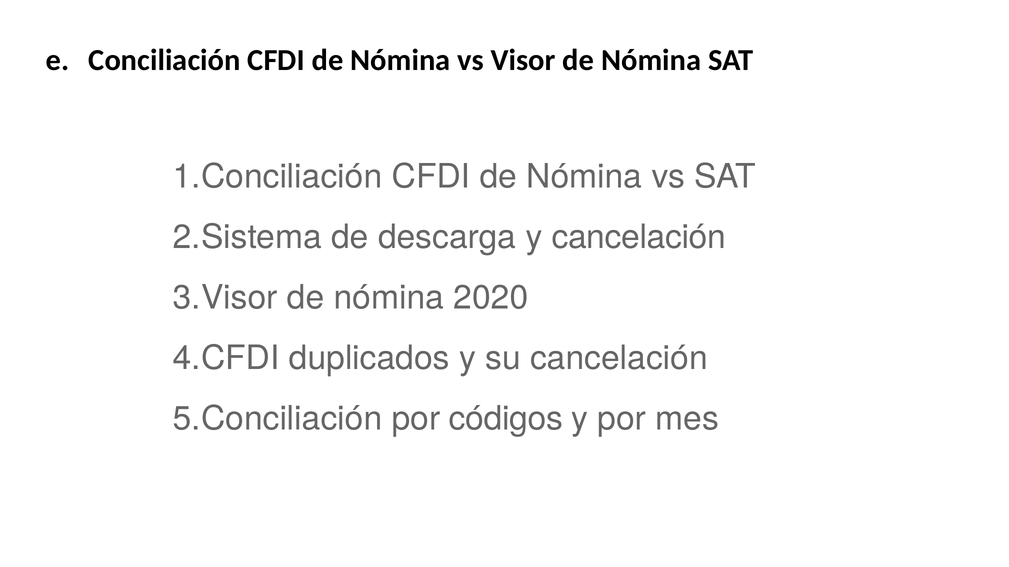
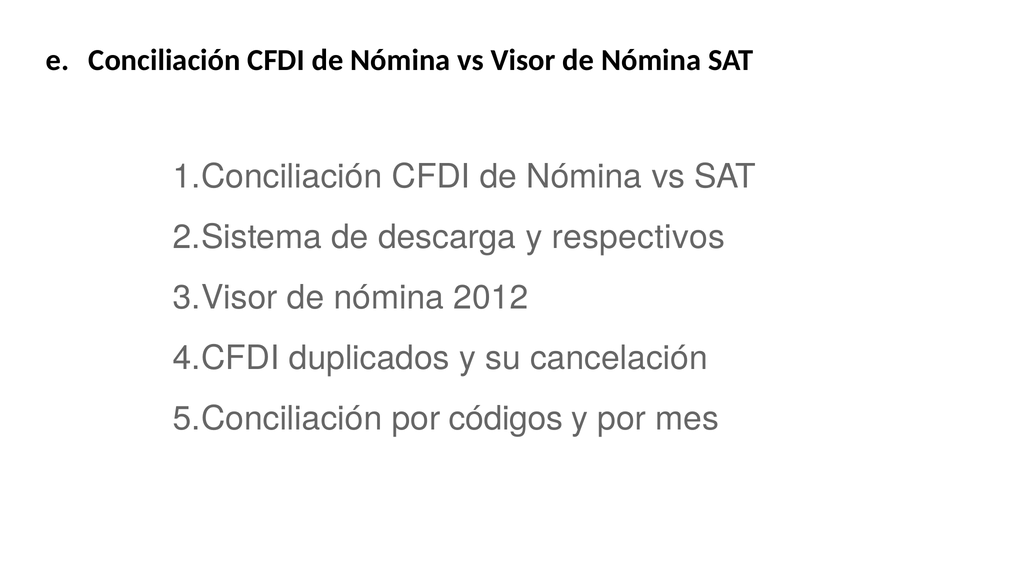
y cancelación: cancelación -> respectivos (638, 237)
2020: 2020 -> 2012 (491, 298)
